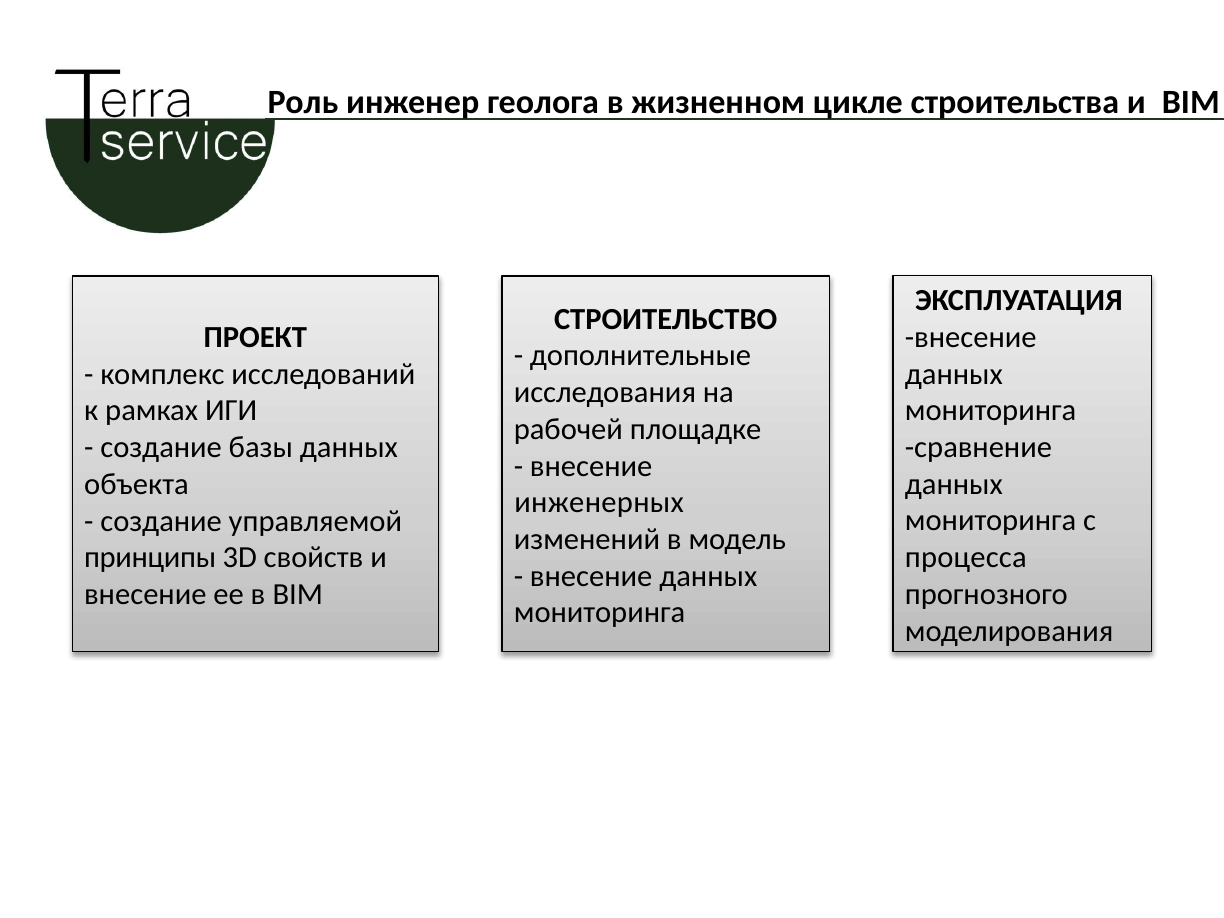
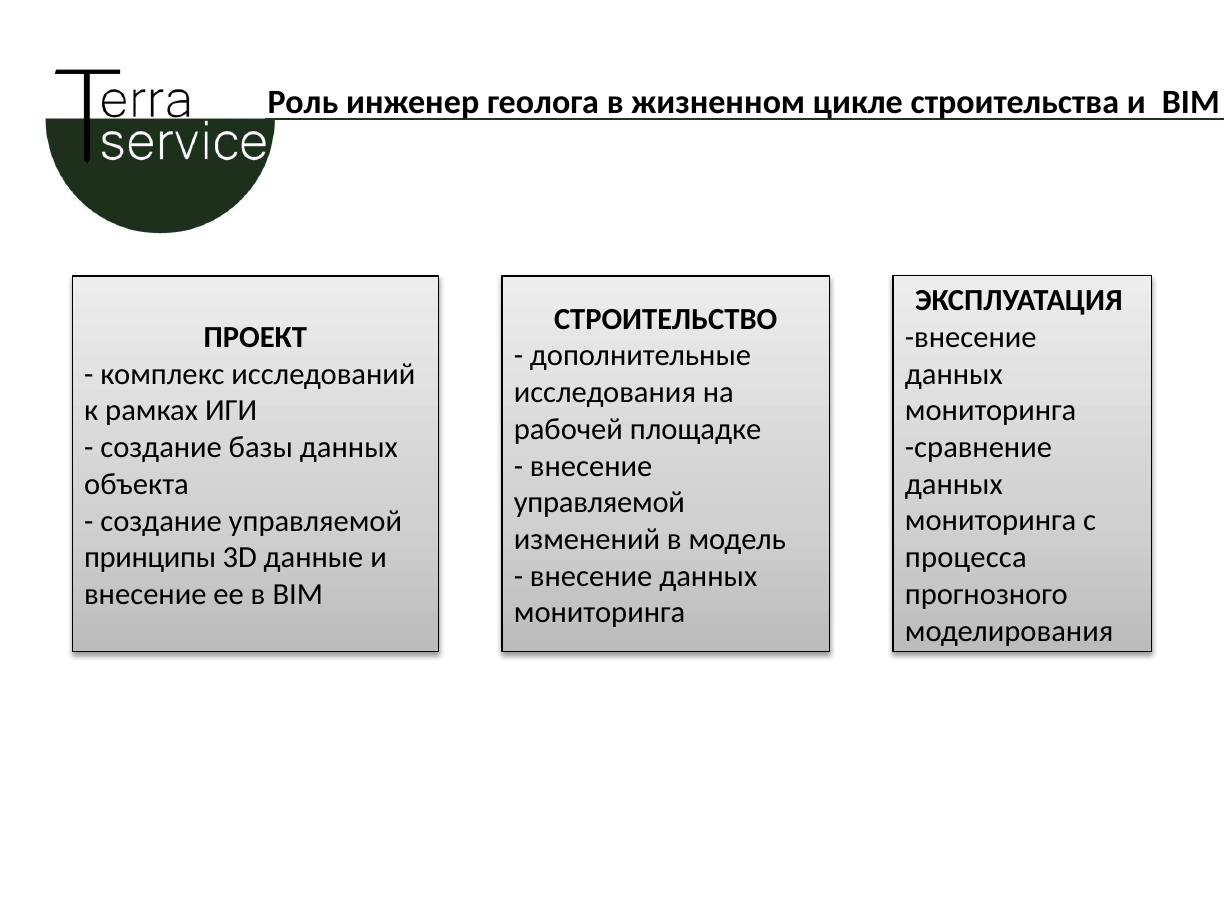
инженерных: инженерных -> управляемой (599, 503)
свойств: свойств -> данные (314, 558)
